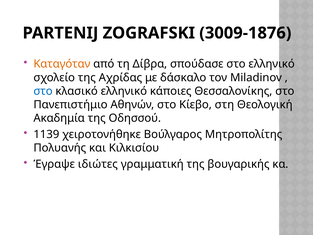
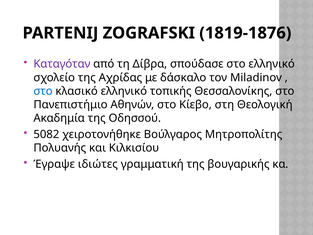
3009-1876: 3009-1876 -> 1819-1876 (245, 33)
Καταγόταν colour: orange -> purple (62, 64)
κάποιες: κάποιες -> τοπικής (171, 91)
1139: 1139 -> 5082 (46, 134)
